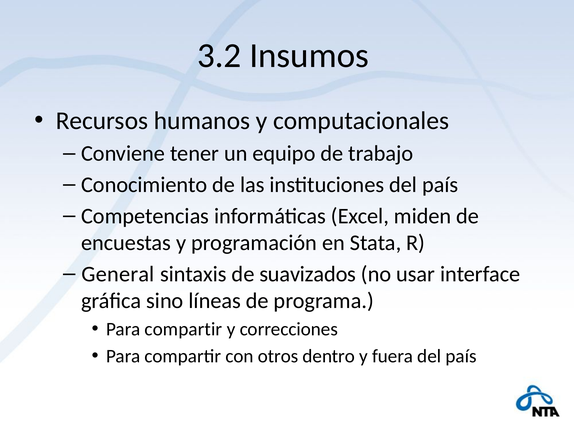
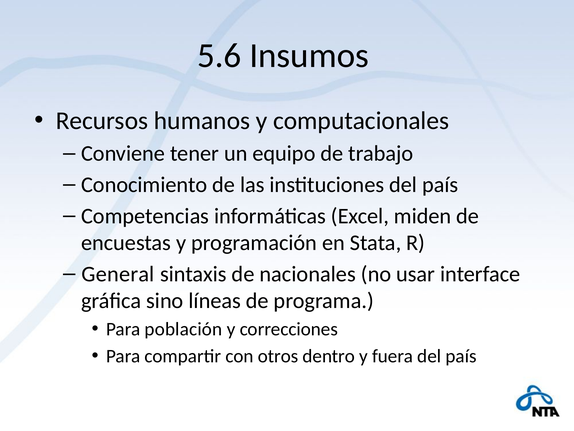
3.2: 3.2 -> 5.6 (219, 56)
suavizados: suavizados -> nacionales (308, 274)
compartir: compartir -> población (183, 329)
